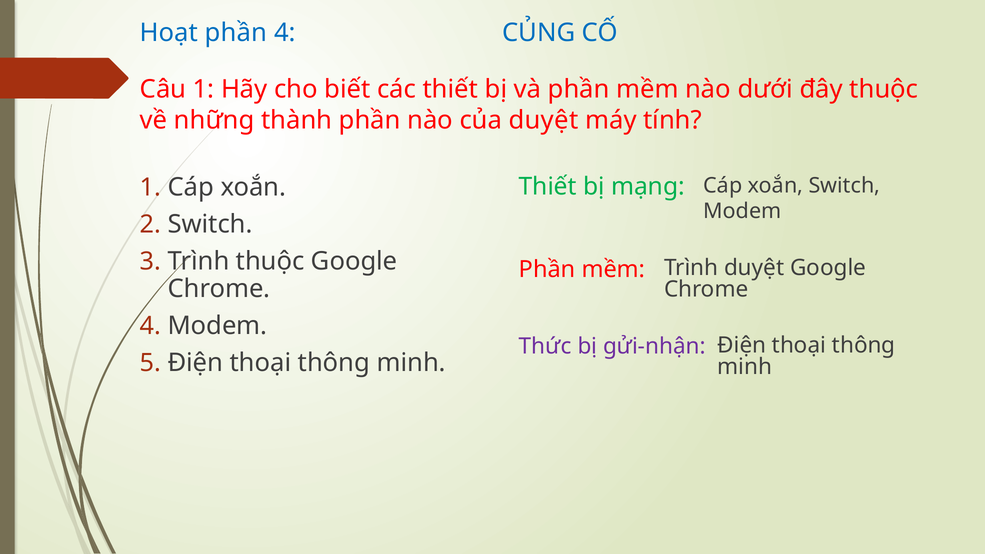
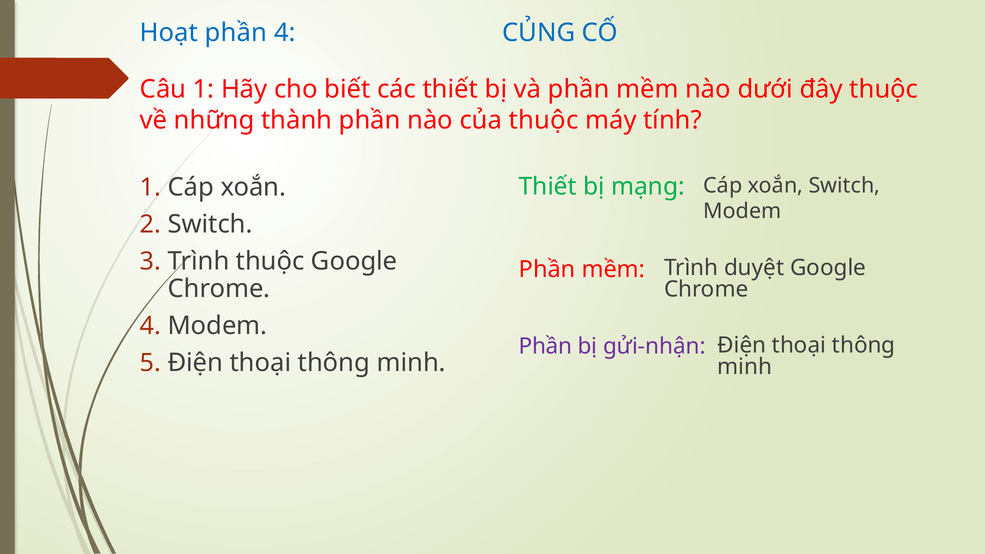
của duyệt: duyệt -> thuộc (544, 120)
Thức: Thức -> Phần (545, 347)
